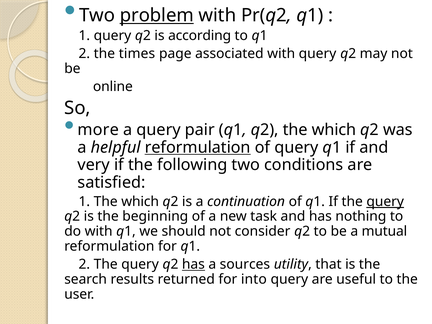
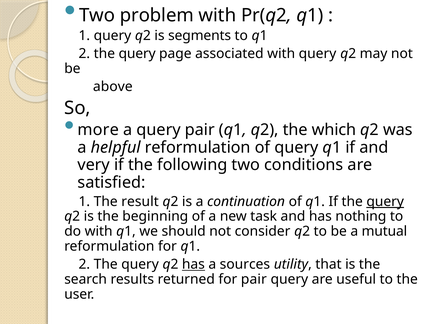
problem underline: present -> none (157, 15)
according: according -> segments (200, 36)
times: times -> query (137, 54)
online: online -> above (113, 87)
reformulation underline: present -> none (198, 147)
1 The which: which -> result (140, 202)
for into: into -> pair (254, 279)
